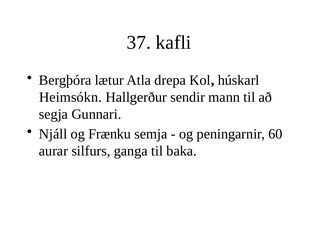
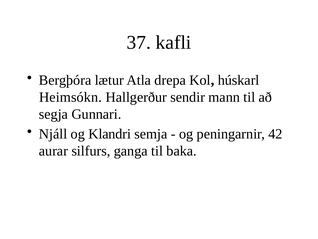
Frænku: Frænku -> Klandri (110, 134)
60: 60 -> 42 (275, 134)
